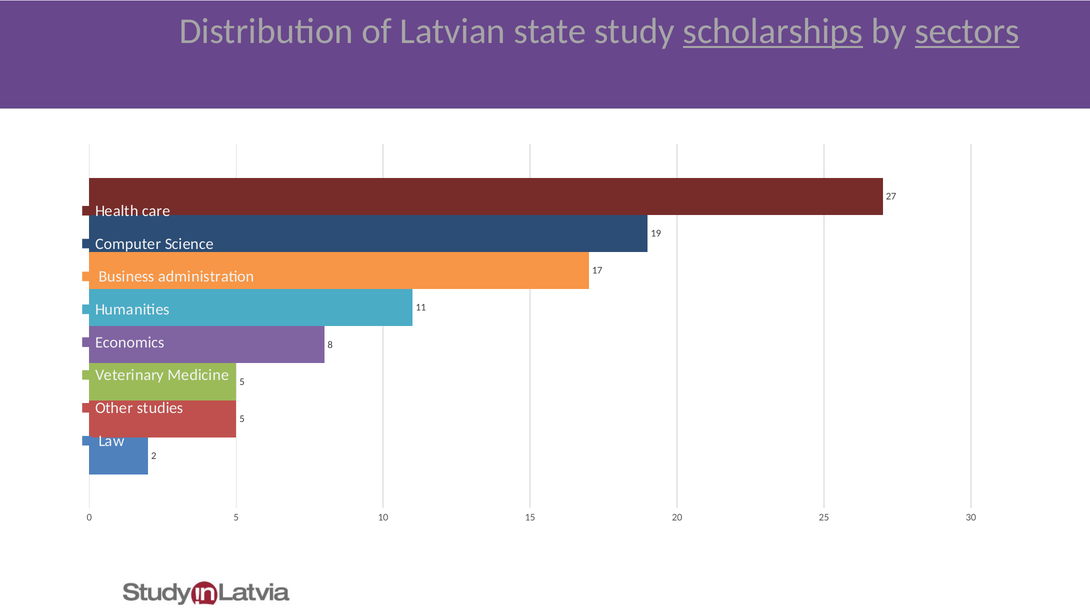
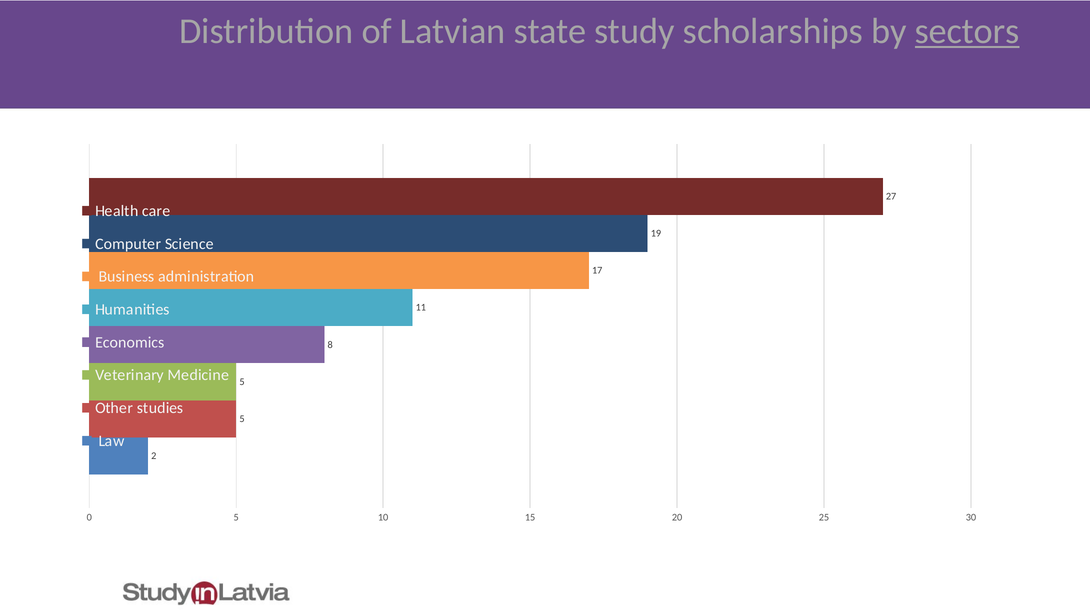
scholarships underline: present -> none (773, 31)
